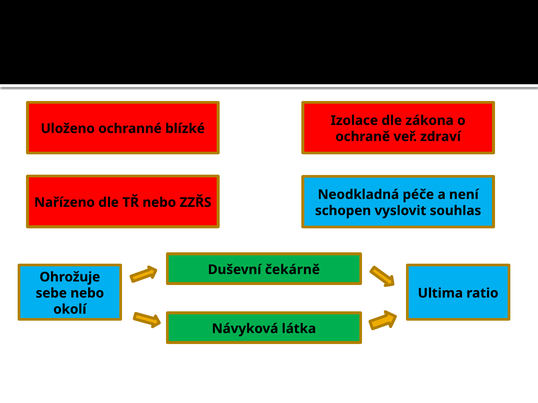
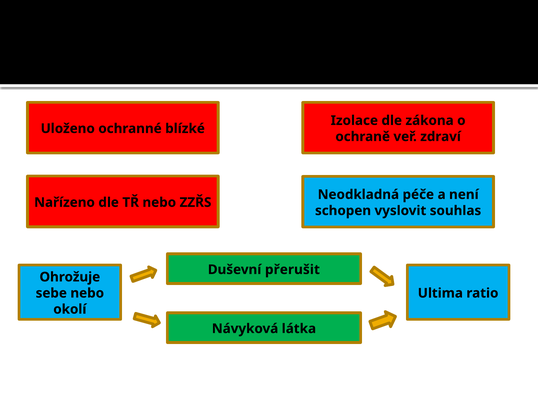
čekárně: čekárně -> přerušit (292, 270)
